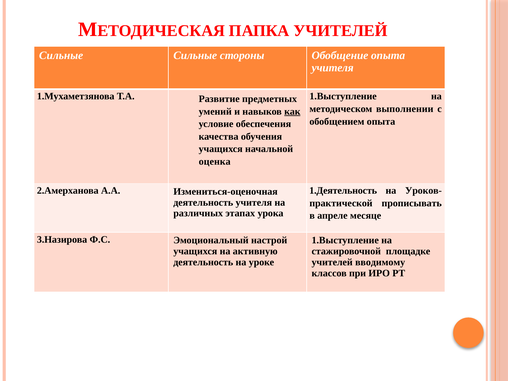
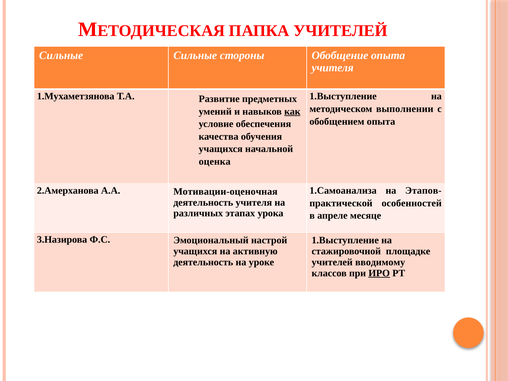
Измениться-оценочная: Измениться-оценочная -> Мотивации-оценочная (225, 192)
1.Деятельность: 1.Деятельность -> 1.Самоанализа (343, 191)
Уроков-: Уроков- -> Этапов- (423, 191)
прописывать: прописывать -> особенностей (412, 203)
ИРО underline: none -> present (379, 273)
